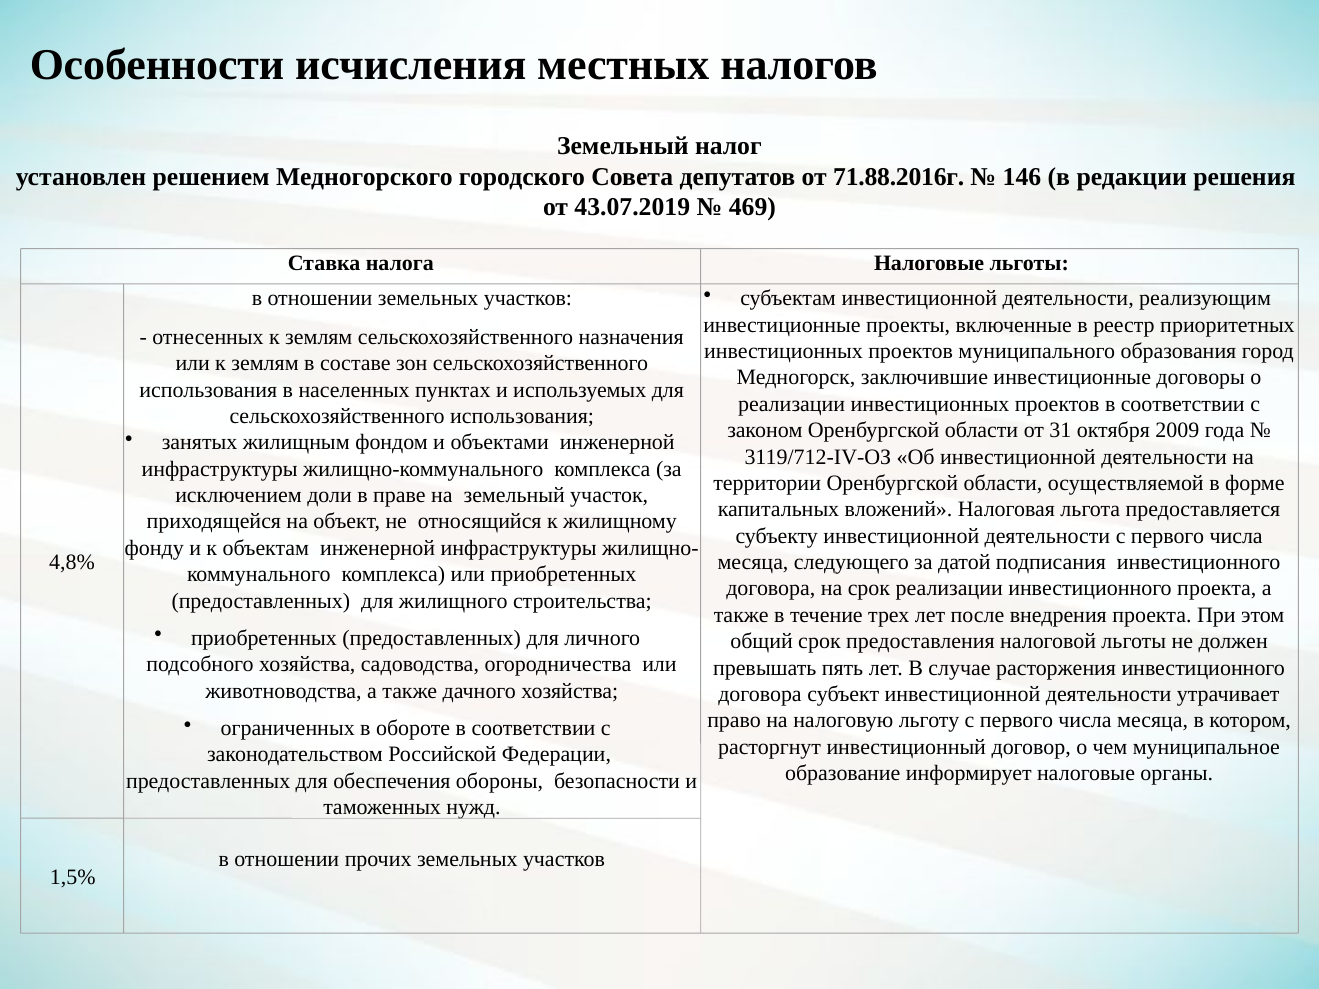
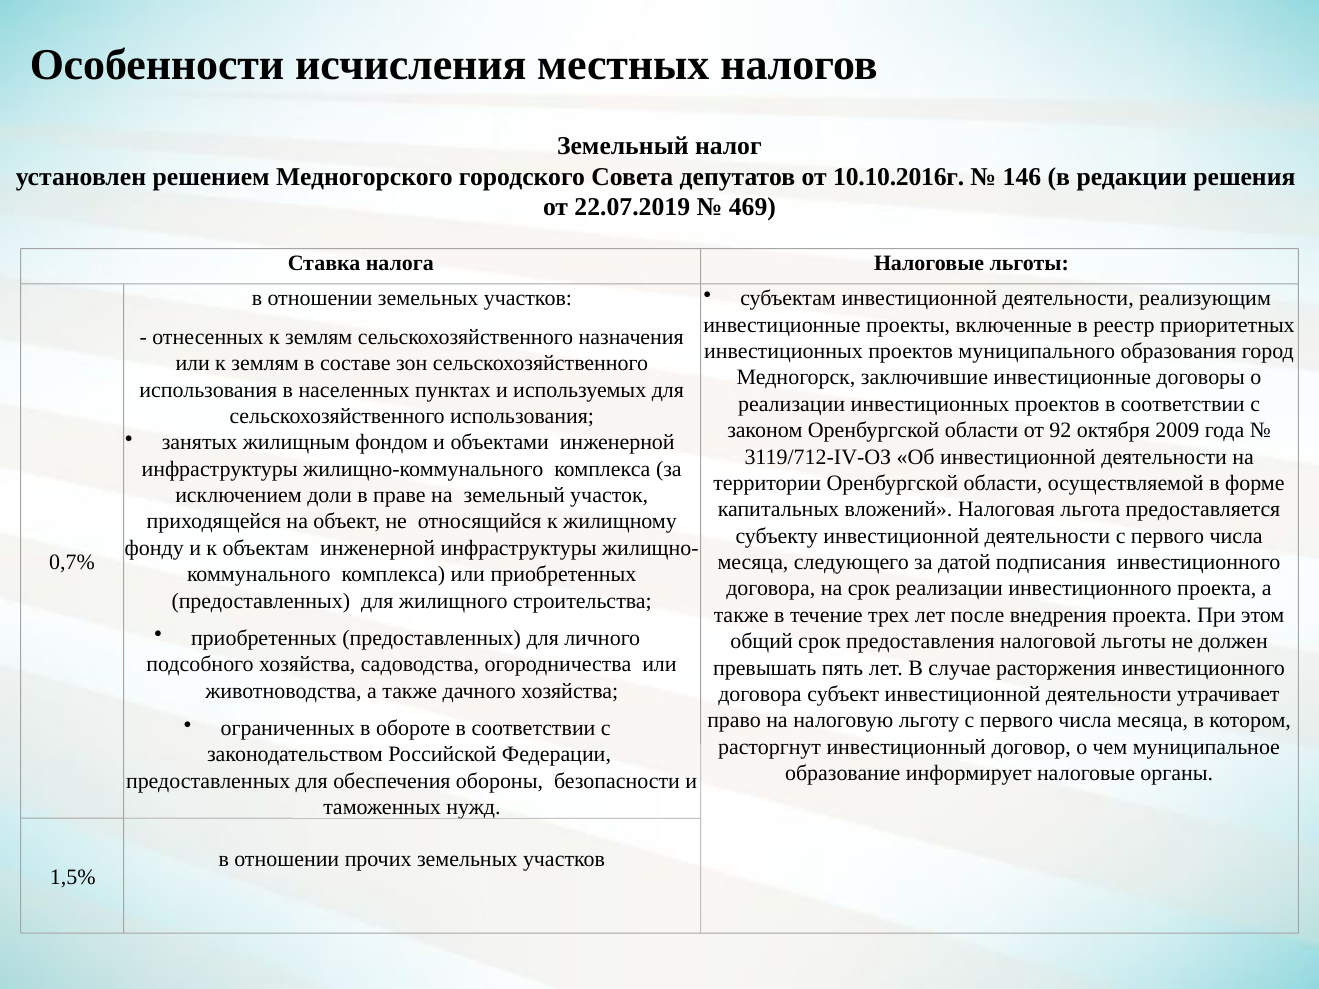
71.88.2016г: 71.88.2016г -> 10.10.2016г (899, 177)
43.07.2019: 43.07.2019 -> 22.07.2019 (632, 207)
31: 31 -> 92 (1060, 431)
4,8%: 4,8% -> 0,7% (72, 563)
